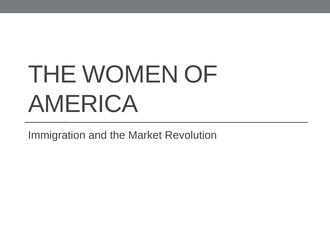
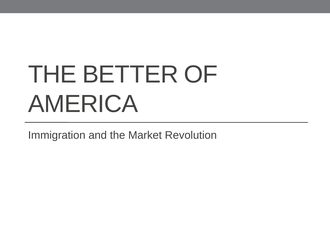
WOMEN: WOMEN -> BETTER (130, 75)
